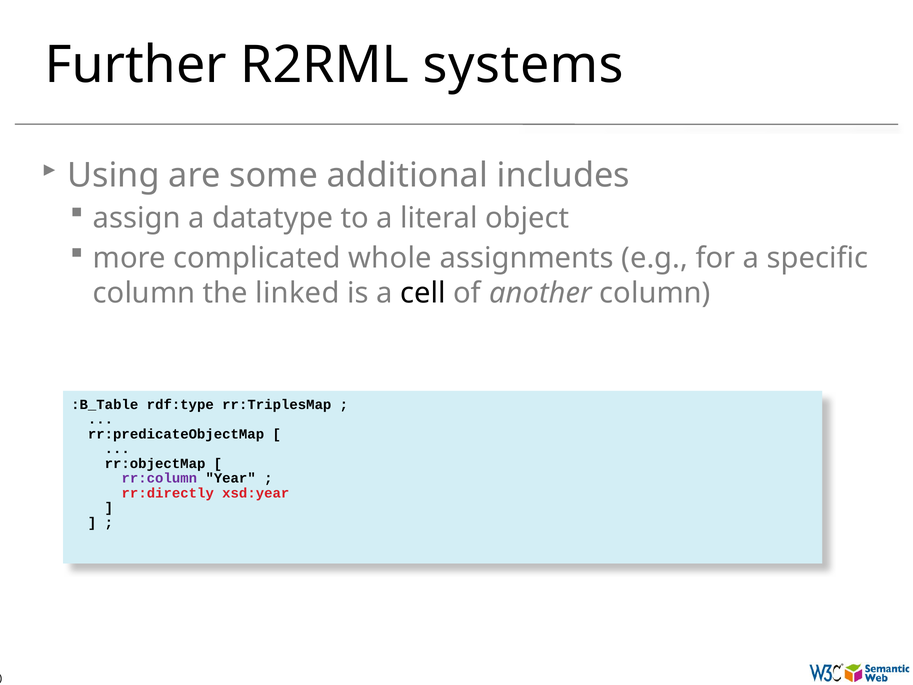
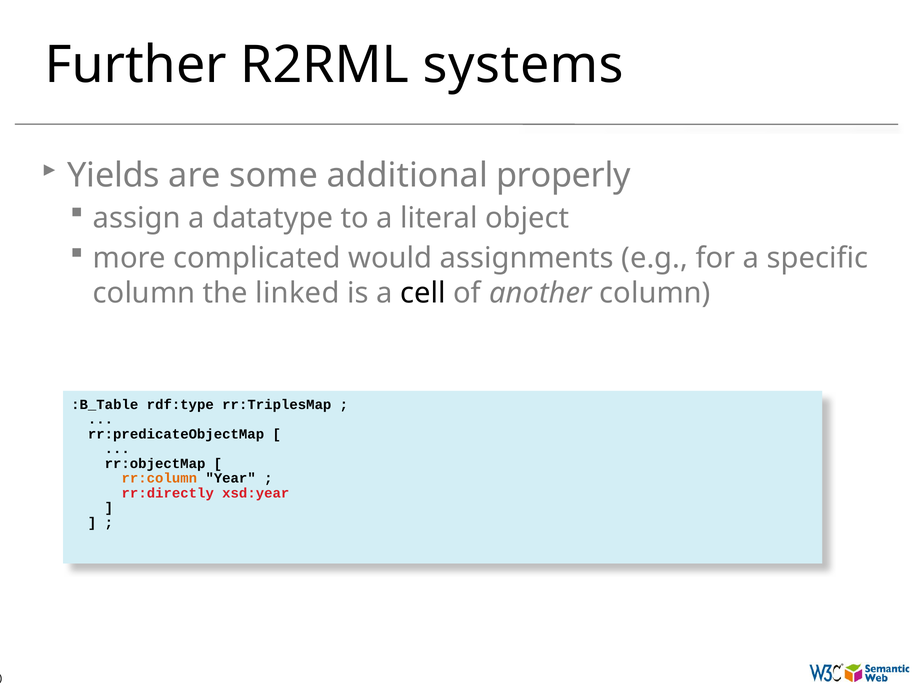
Using: Using -> Yields (114, 175)
includes: includes -> properly (563, 175)
whole: whole -> would (390, 258)
rr:column colour: purple -> orange (159, 478)
